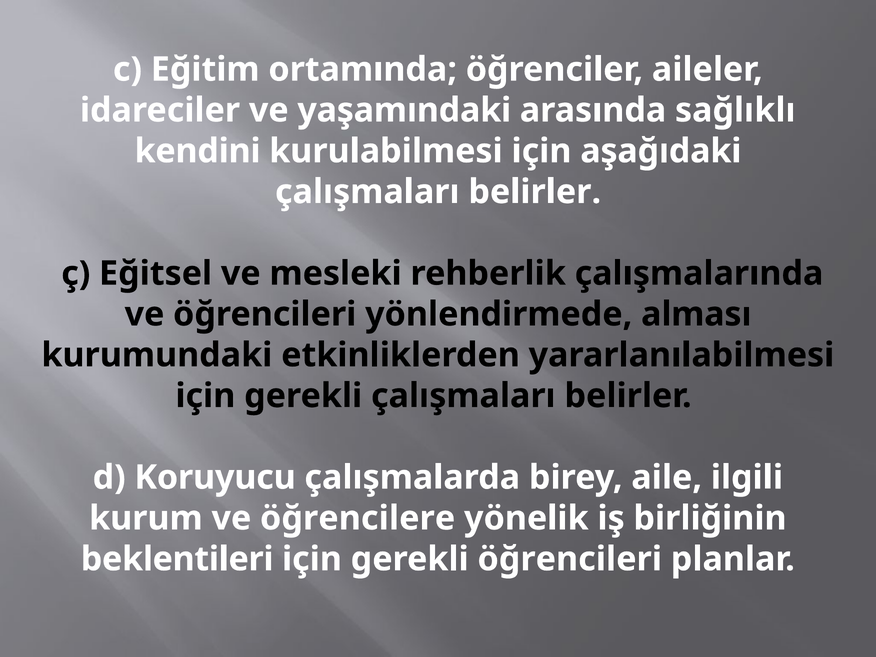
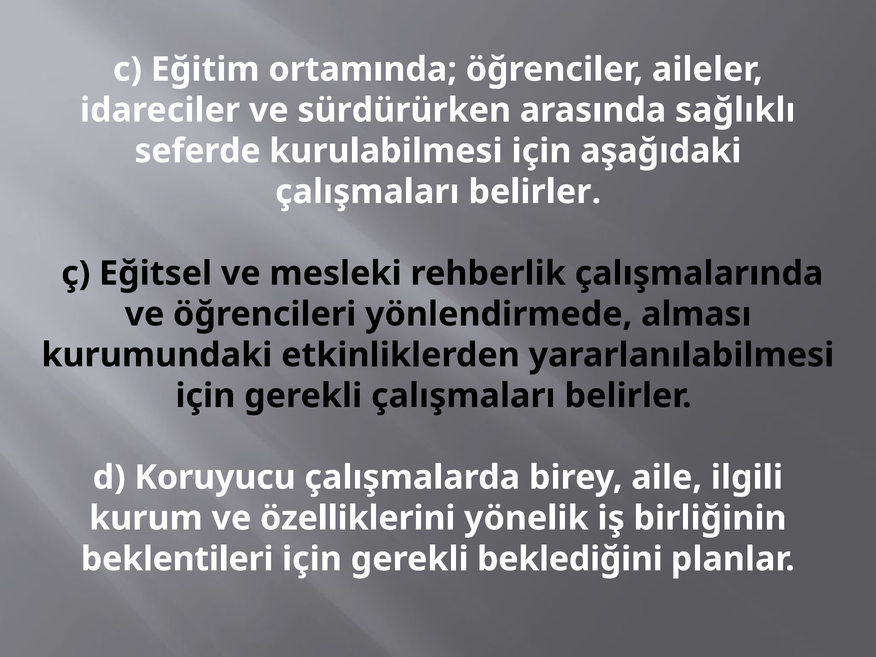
yaşamındaki: yaşamındaki -> sürdürürken (404, 110)
kendini: kendini -> seferde (198, 151)
öğrencilere: öğrencilere -> özelliklerini (358, 518)
gerekli öğrencileri: öğrencileri -> beklediğini (570, 559)
